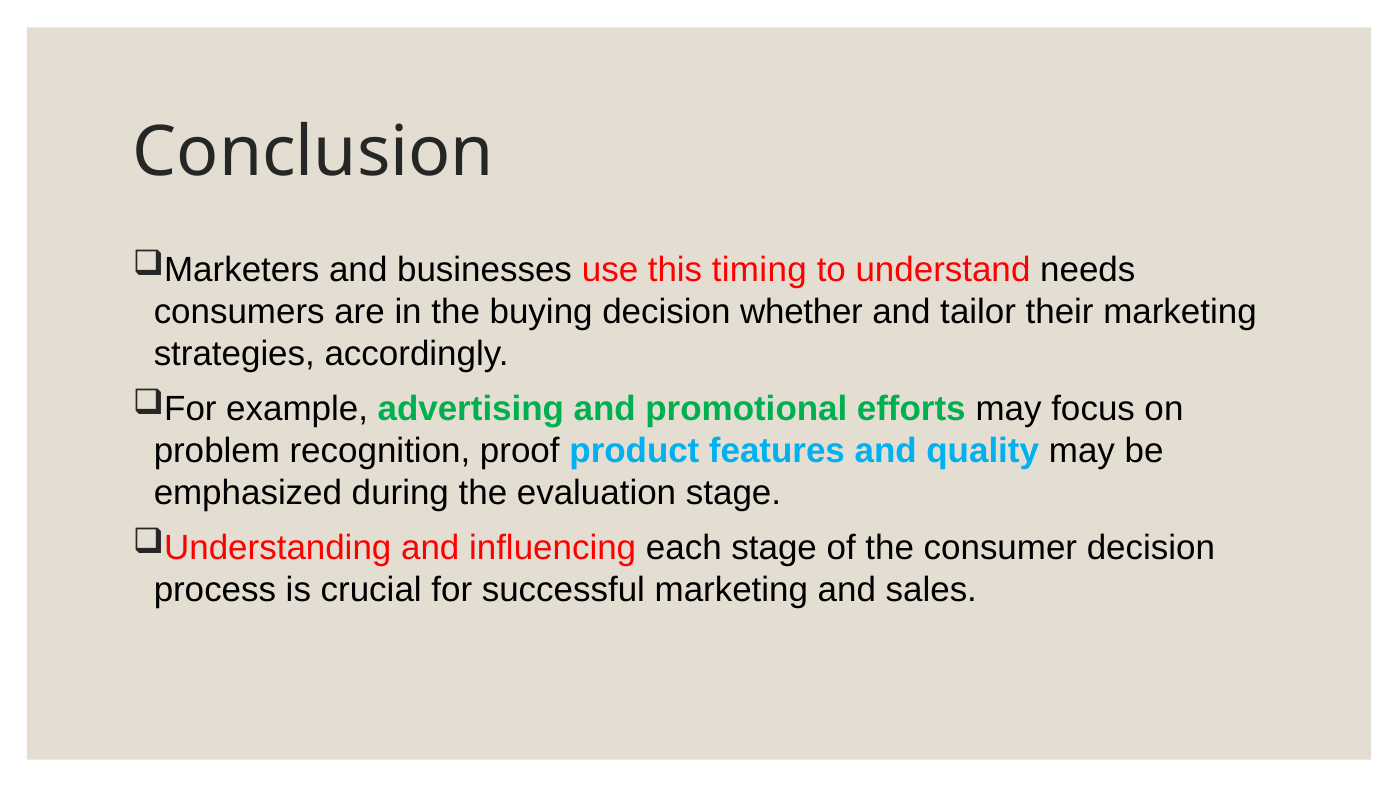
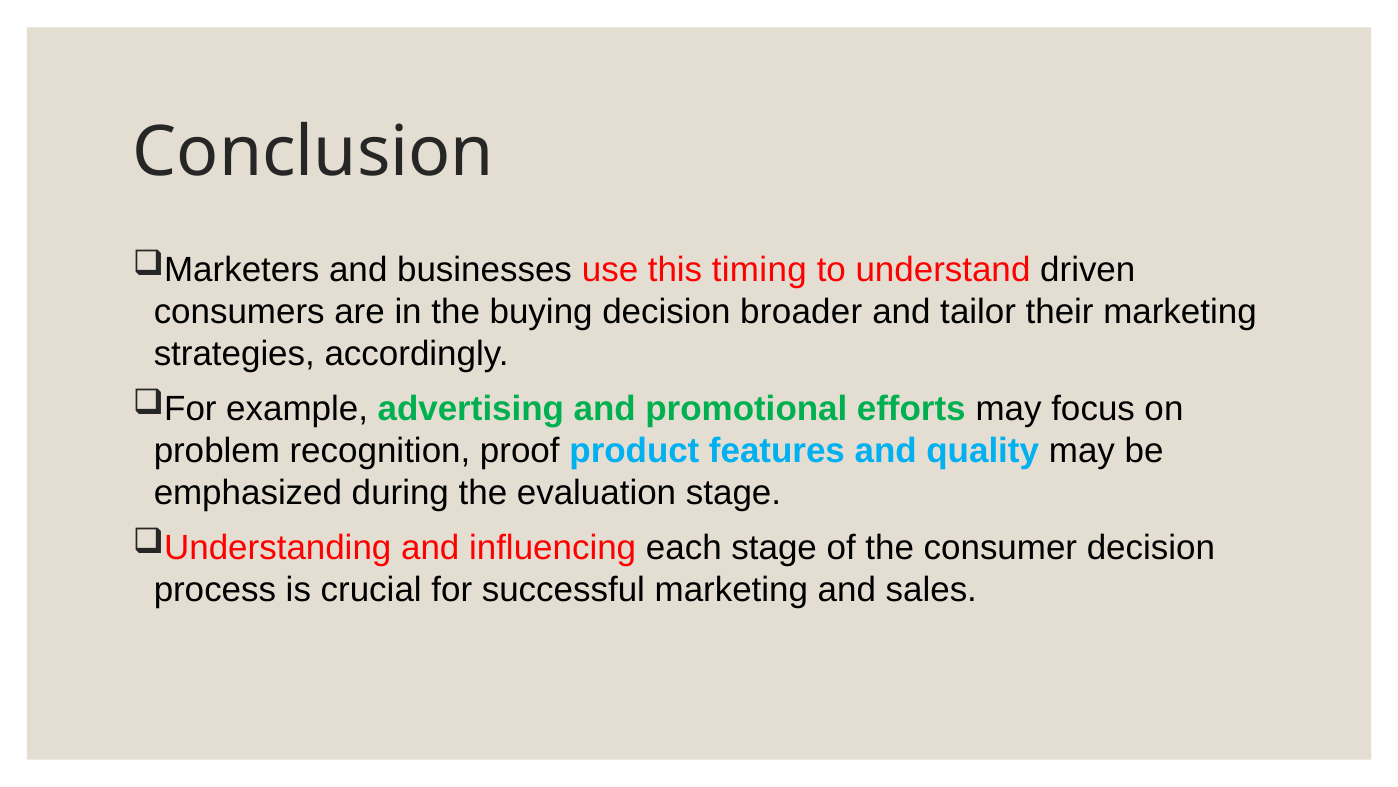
needs: needs -> driven (1088, 270)
whether: whether -> broader (801, 312)
